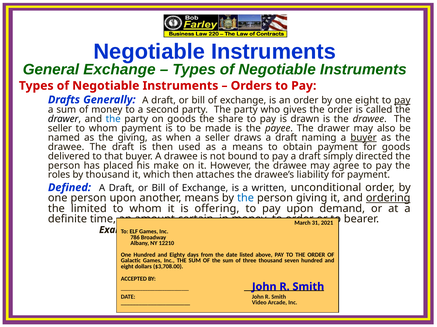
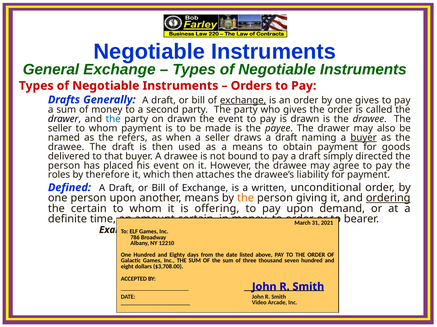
exchange underline: none -> present (243, 100)
one eight: eight -> gives (367, 100)
pay underline: present -> none (402, 100)
on goods: goods -> drawn (182, 119)
the share: share -> event (231, 119)
the giving: giving -> refers (133, 138)
his make: make -> event (166, 166)
by thousand: thousand -> therefore (108, 175)
the colour: blue -> orange (246, 198)
the limited: limited -> certain (89, 209)
